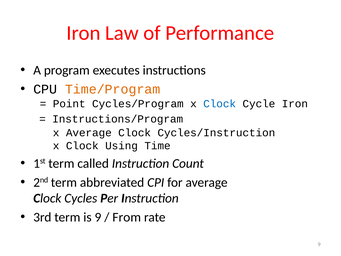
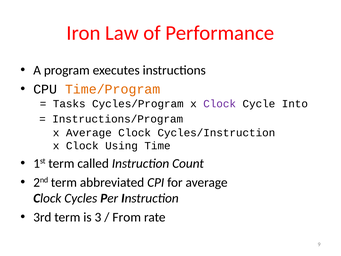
Point: Point -> Tasks (69, 104)
Clock colour: blue -> purple (220, 104)
Cycle Iron: Iron -> Into (295, 104)
is 9: 9 -> 3 (98, 217)
